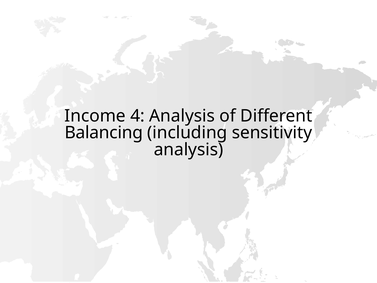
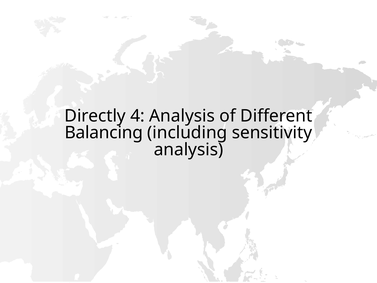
Income: Income -> Directly (95, 116)
